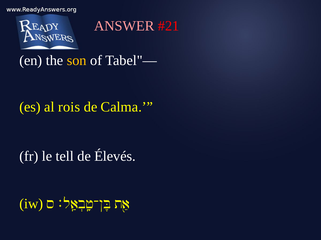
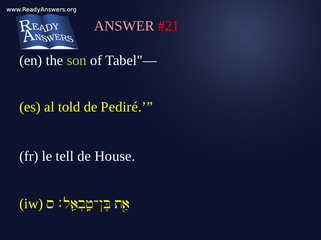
son colour: yellow -> light green (77, 61)
rois: rois -> told (69, 107)
Calma: Calma -> Pediré (127, 107)
Élevés: Élevés -> House (115, 157)
